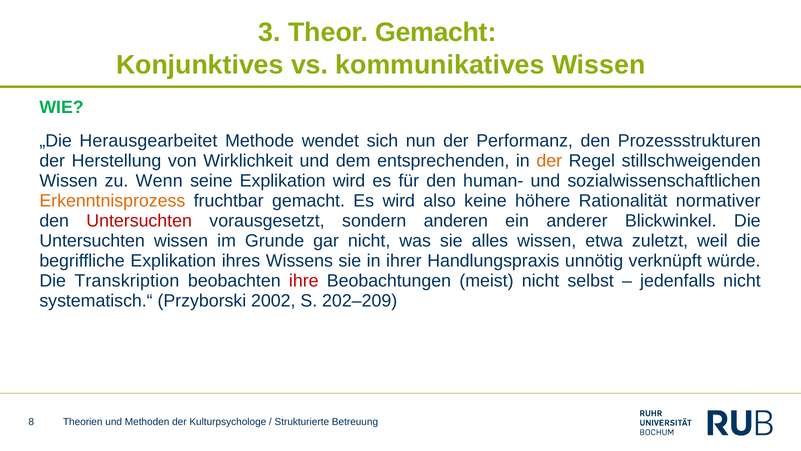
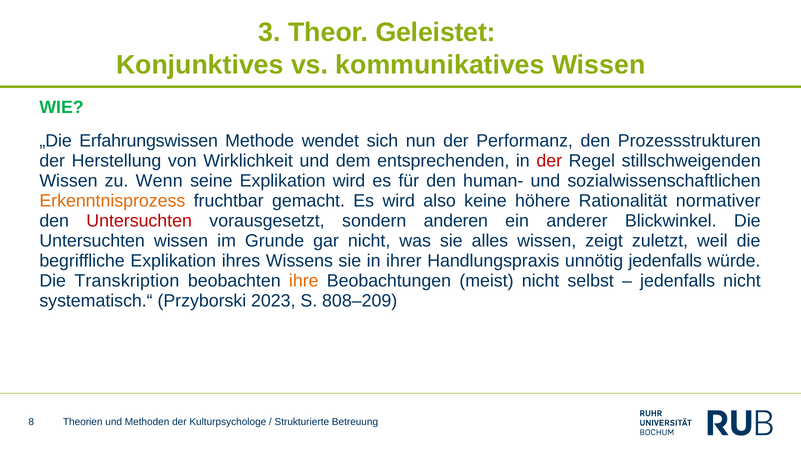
Theor Gemacht: Gemacht -> Geleistet (436, 33)
Herausgearbeitet: Herausgearbeitet -> Erfahrungswissen (149, 141)
der colour: orange -> red (549, 161)
etwa: etwa -> zeigt (604, 241)
unnötig verknüpft: verknüpft -> jedenfalls (665, 261)
ihre colour: red -> orange (304, 281)
2002: 2002 -> 2023 (273, 301)
202–209: 202–209 -> 808–209 (360, 301)
